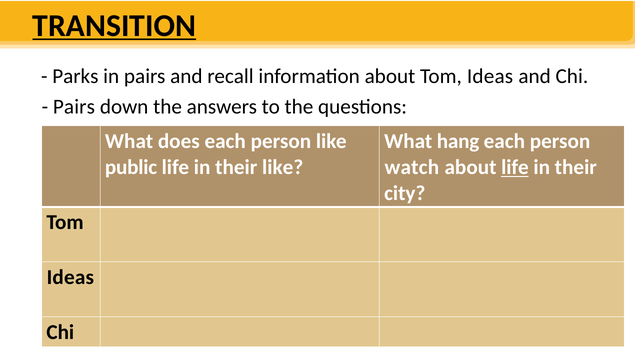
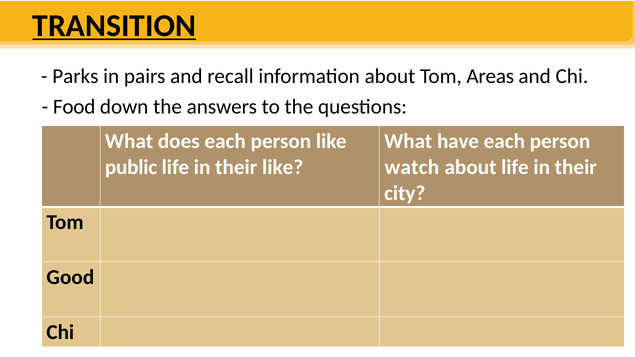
about Tom Ideas: Ideas -> Areas (490, 76)
Pairs: Pairs -> Food (74, 107)
hang: hang -> have (458, 142)
life underline: present -> none (515, 167)
Ideas: Ideas -> Good (70, 277)
